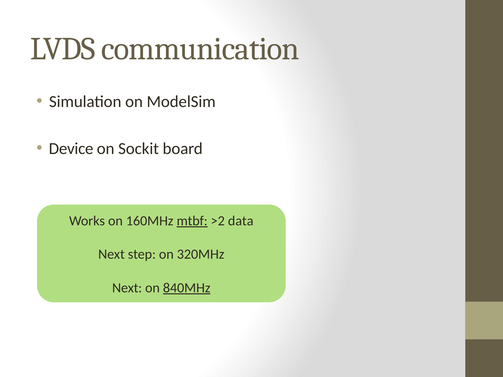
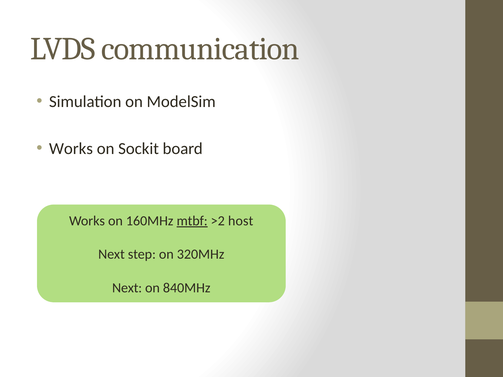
Device: Device -> Works (71, 149)
data: data -> host (241, 221)
840MHz underline: present -> none (187, 288)
